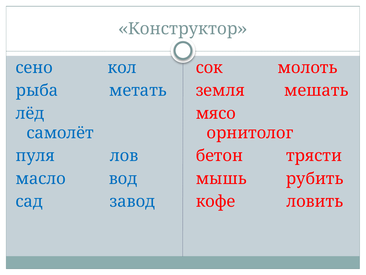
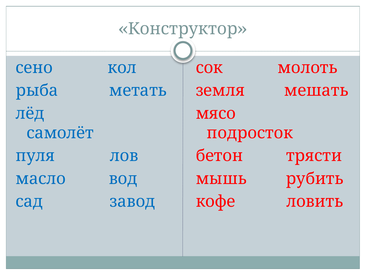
орнитолог: орнитолог -> подросток (250, 133)
